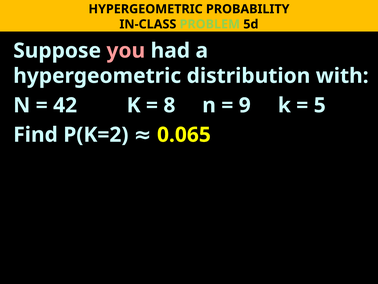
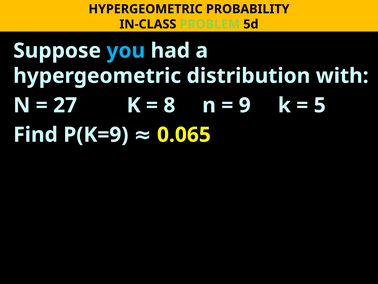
you colour: pink -> light blue (126, 51)
42: 42 -> 27 (65, 105)
P(K=2: P(K=2 -> P(K=9 (96, 135)
